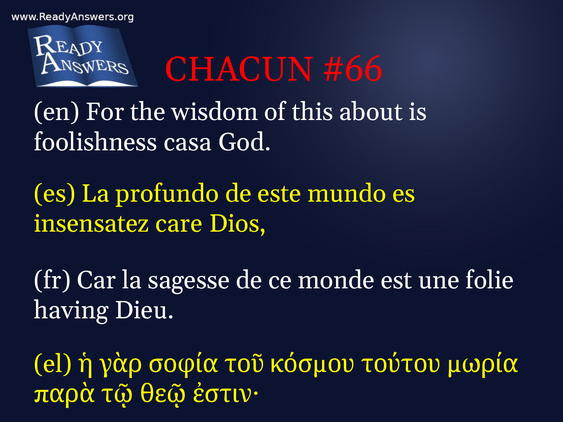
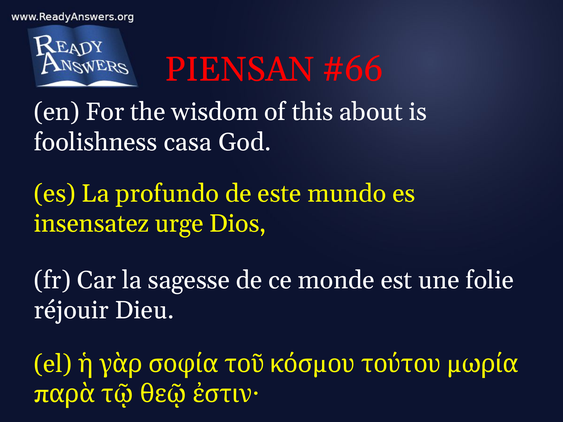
CHACUN: CHACUN -> PIENSAN (240, 70)
care: care -> urge (179, 224)
having: having -> réjouir (71, 311)
